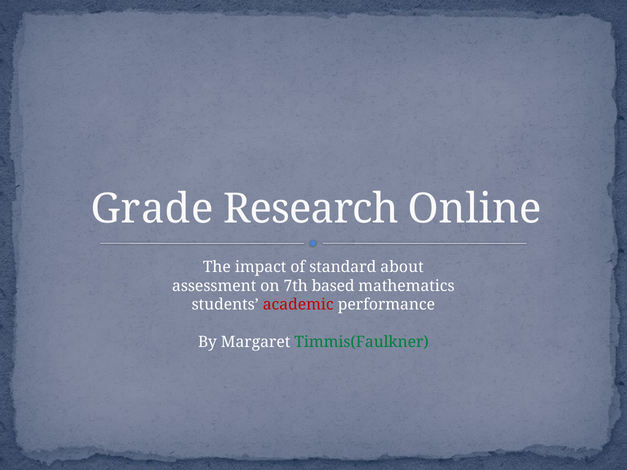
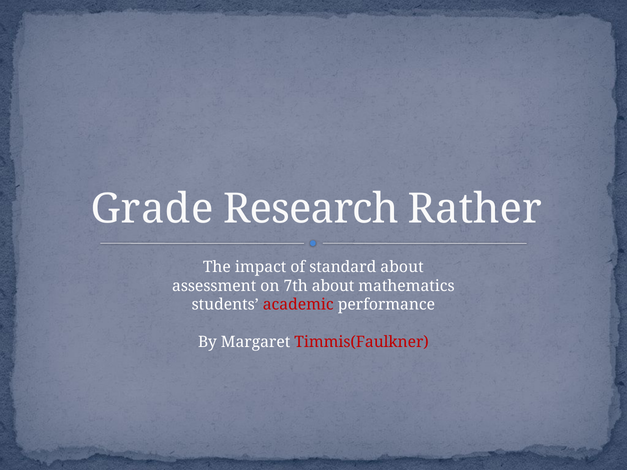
Online: Online -> Rather (475, 209)
7th based: based -> about (333, 286)
Timmis(Faulkner colour: green -> red (362, 342)
